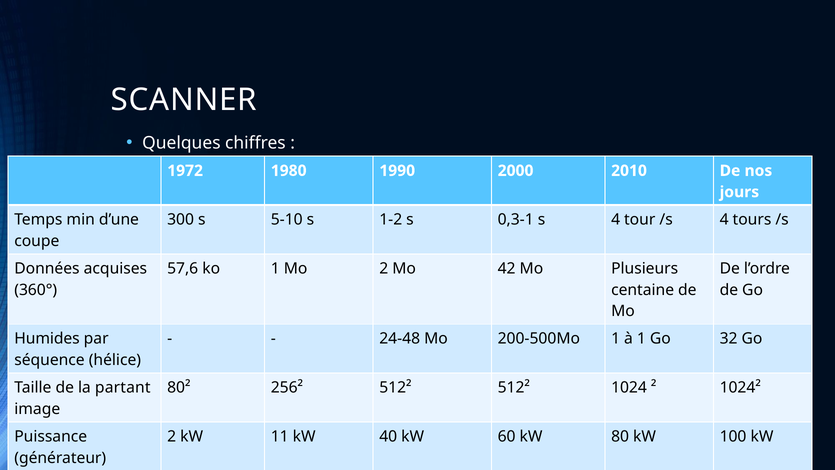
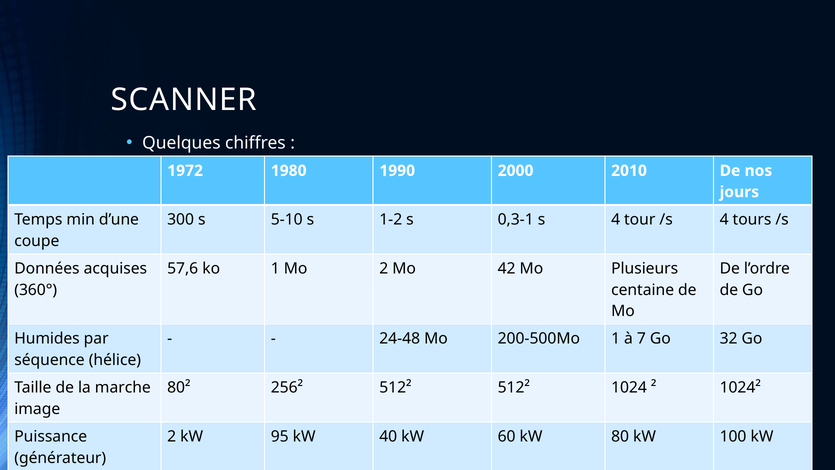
à 1: 1 -> 7 (641, 339)
partant: partant -> marche (123, 388)
11: 11 -> 95 (280, 436)
